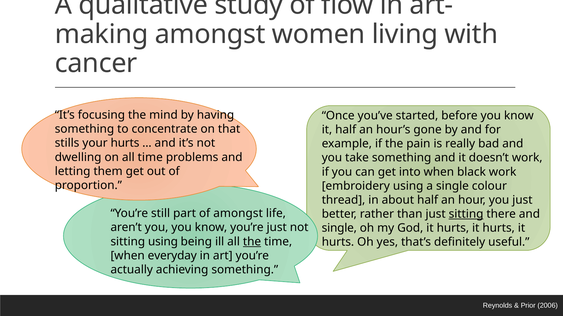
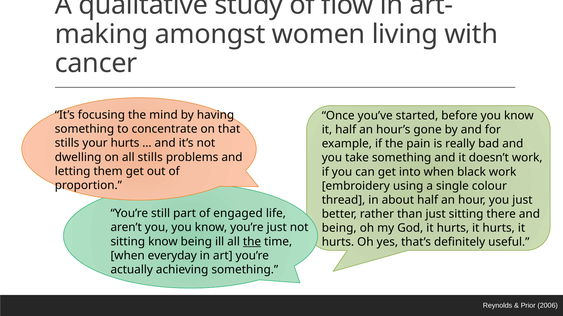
all time: time -> stills (150, 158)
of amongst: amongst -> engaged (238, 214)
sitting underline: present -> none (466, 214)
single: single -> being (339, 229)
sitting using: using -> know (163, 242)
